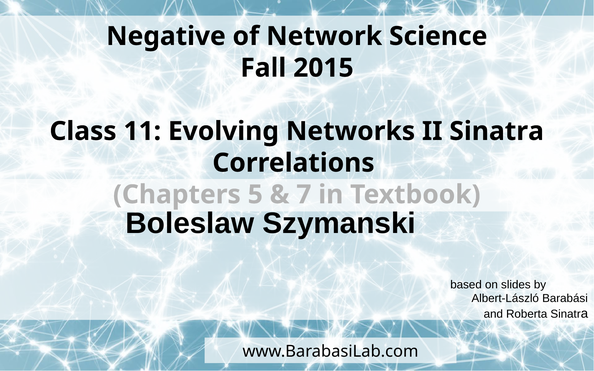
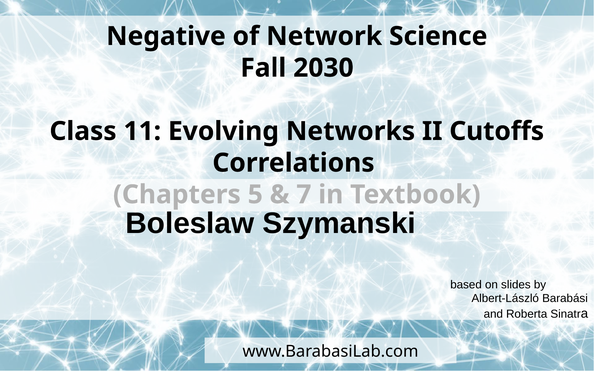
2015: 2015 -> 2030 (323, 68)
II Sinatra: Sinatra -> Cutoffs (497, 131)
